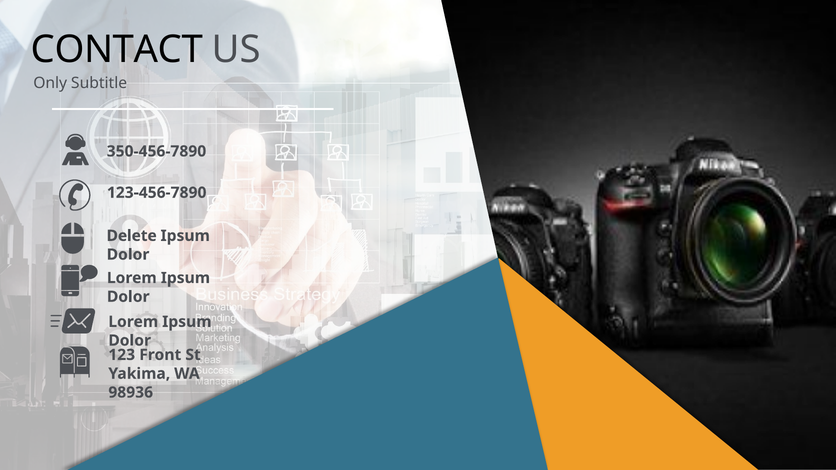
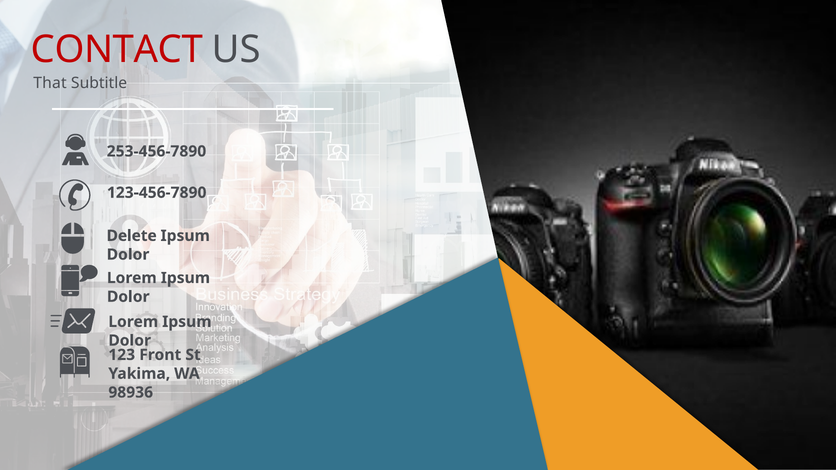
CONTACT colour: black -> red (117, 50)
Only: Only -> That (50, 83)
350-456-7890: 350-456-7890 -> 253-456-7890 (156, 151)
